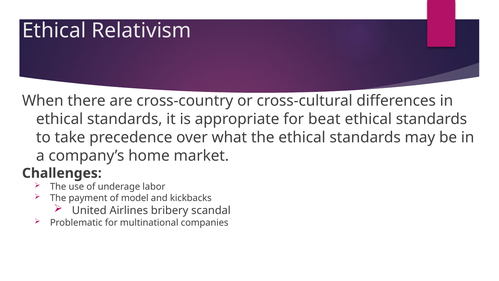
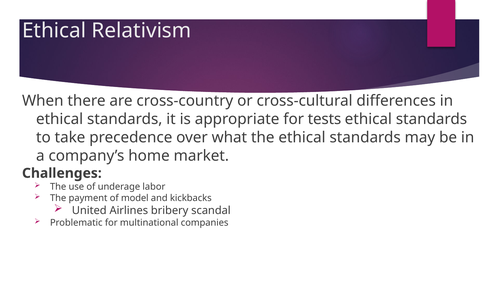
beat: beat -> tests (324, 119)
